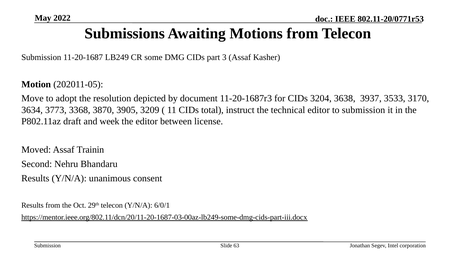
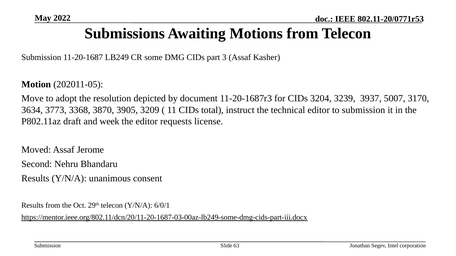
3638: 3638 -> 3239 (345, 99)
3533: 3533 -> 5007 (395, 99)
between: between -> requests (176, 122)
Trainin: Trainin -> Jerome (90, 150)
